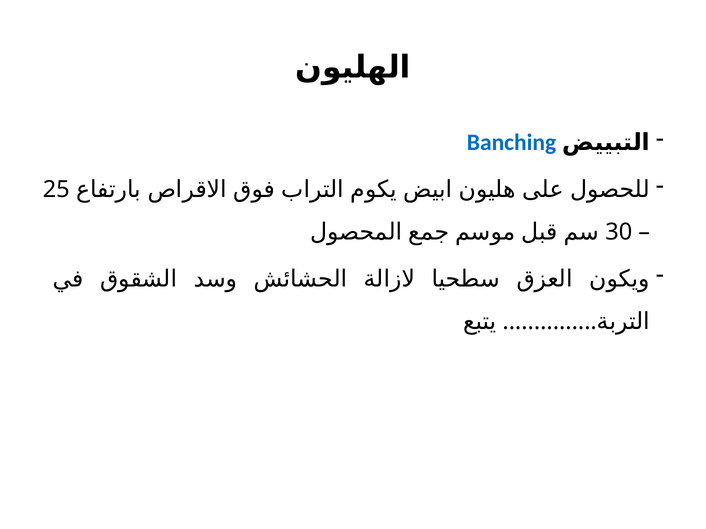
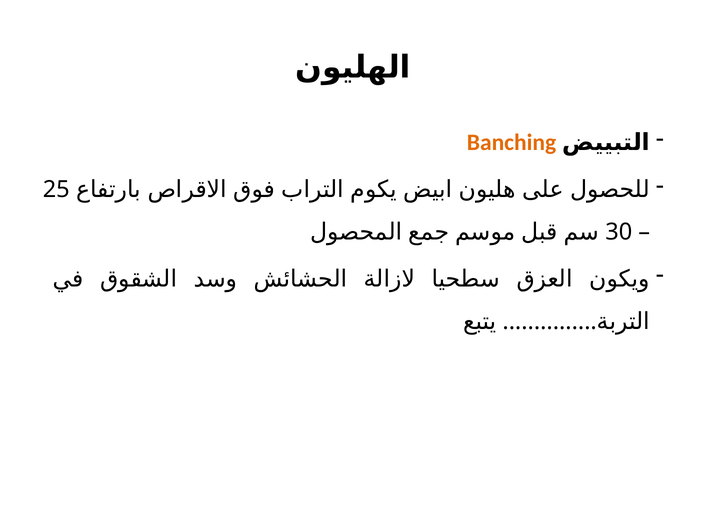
Banching colour: blue -> orange (512, 143)
